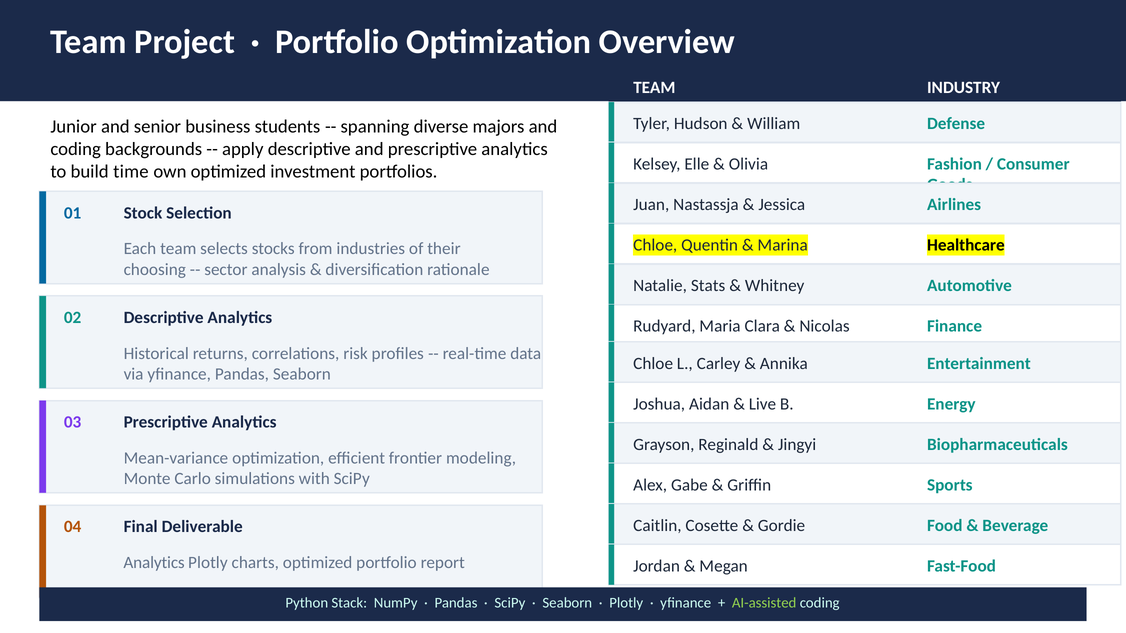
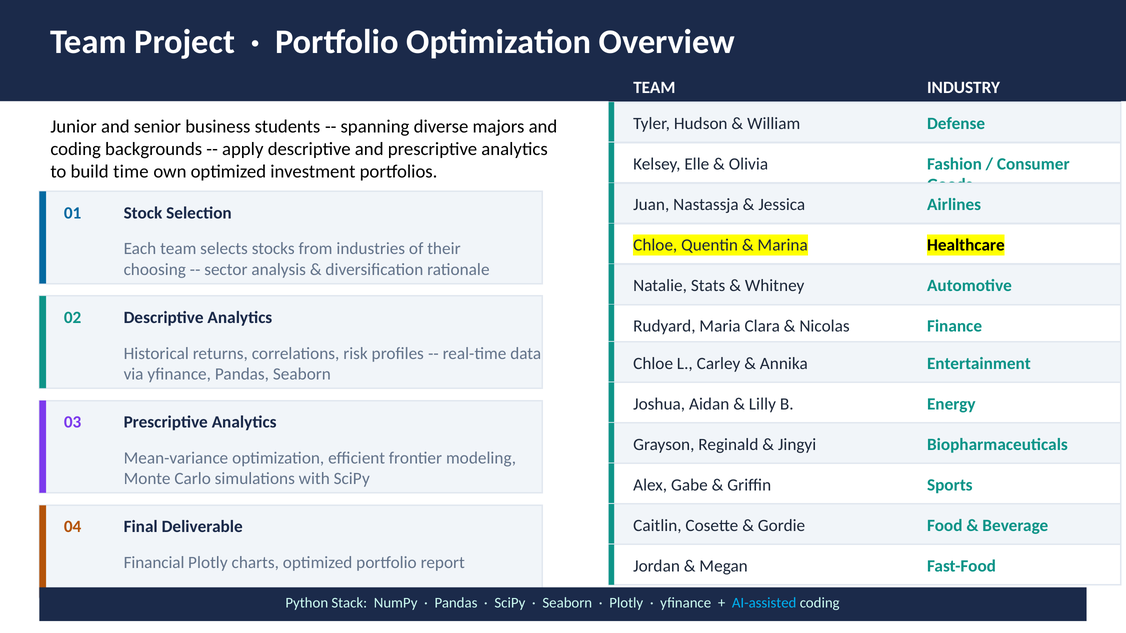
Live: Live -> Lilly (762, 404)
Analytics: Analytics -> Financial (154, 563)
AI-assisted colour: light green -> light blue (764, 603)
